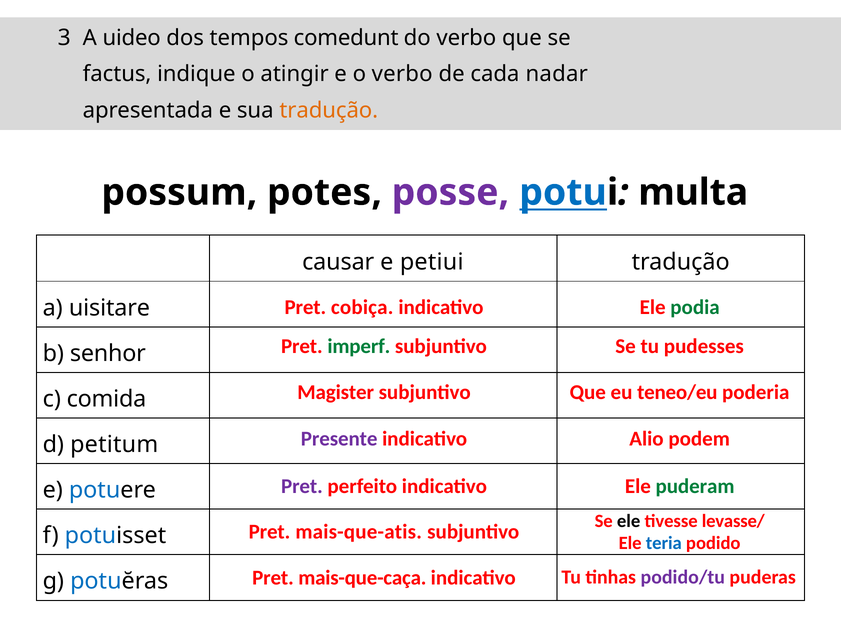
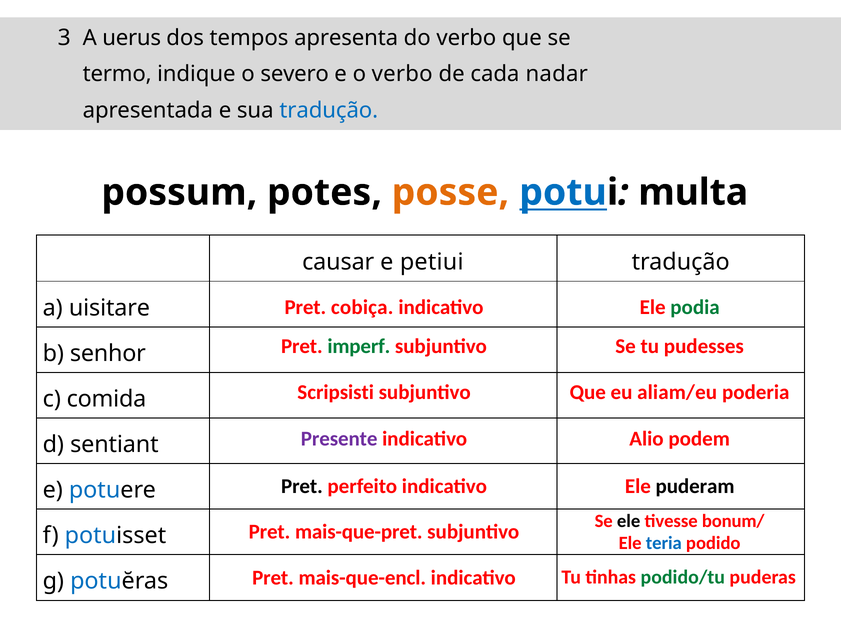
uideo: uideo -> uerus (132, 38)
comedunt: comedunt -> apresenta (346, 38)
factus: factus -> termo (117, 74)
atingir: atingir -> severo (295, 74)
tradução colour: orange -> blue (329, 110)
posse colour: purple -> orange (450, 192)
Magister: Magister -> Scripsisti (336, 392)
teneo/eu: teneo/eu -> aliam/eu (677, 392)
petitum: petitum -> sentiant (114, 444)
Pret colour: purple -> black (302, 486)
puderam colour: green -> black (695, 486)
levasse/: levasse/ -> bonum/ (733, 521)
mais-que-atis: mais-que-atis -> mais-que-pret (359, 531)
mais-que-caça: mais-que-caça -> mais-que-encl (362, 578)
podido/tu colour: purple -> green (683, 577)
